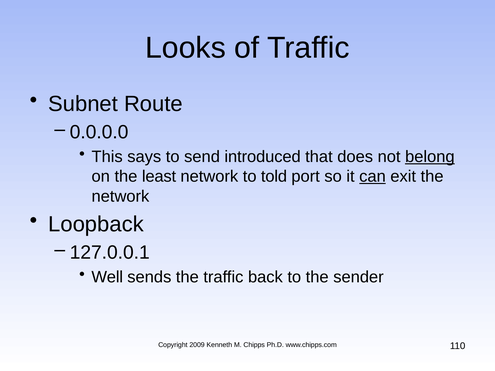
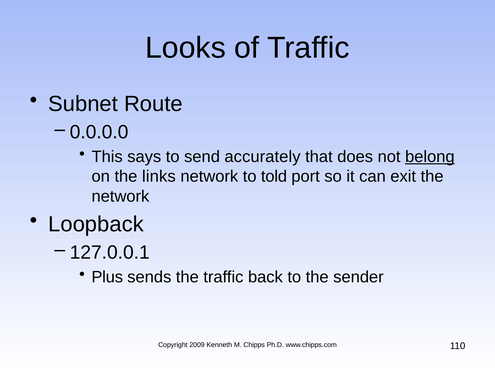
introduced: introduced -> accurately (262, 157)
least: least -> links (159, 177)
can underline: present -> none (373, 177)
Well: Well -> Plus (107, 277)
